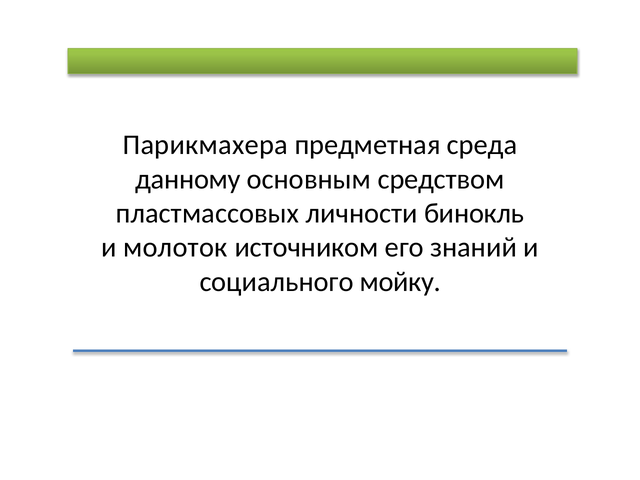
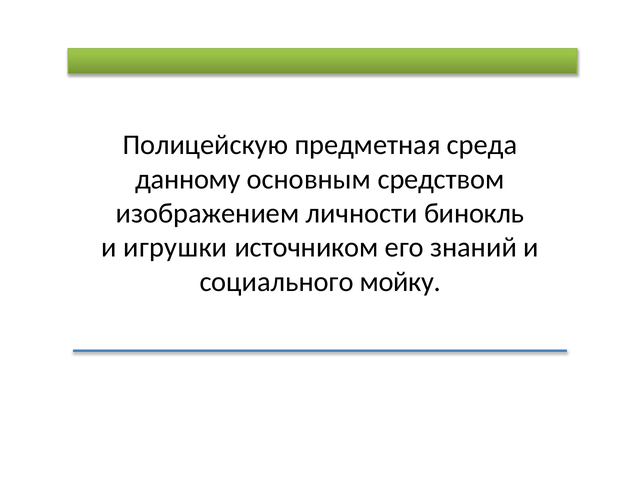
Парикмахера: Парикмахера -> Полицейскую (205, 145)
пластмассовых: пластмассовых -> изображением (208, 213)
молоток: молоток -> игрушки (175, 248)
